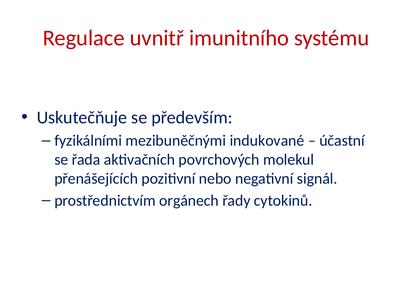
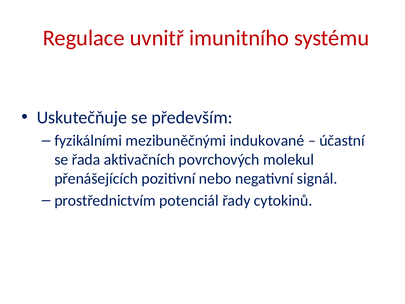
orgánech: orgánech -> potenciál (189, 200)
